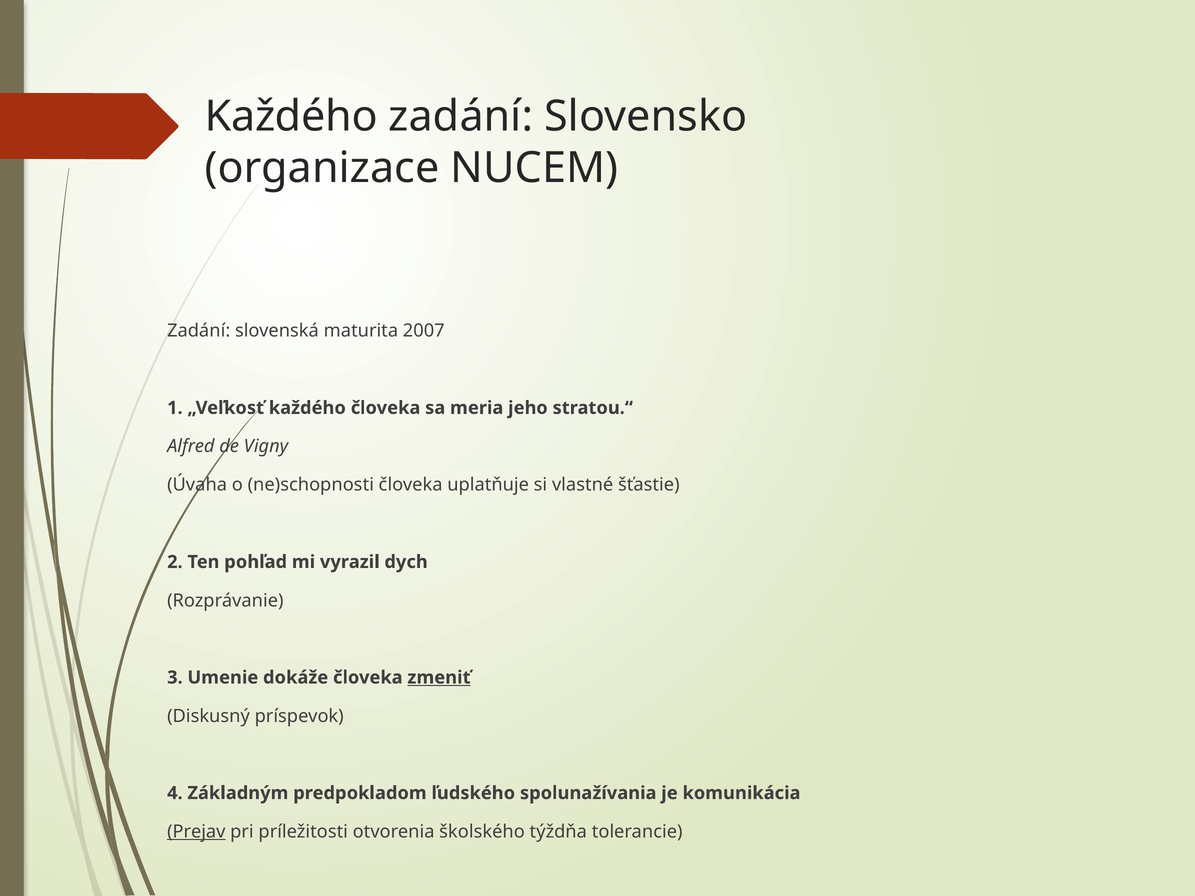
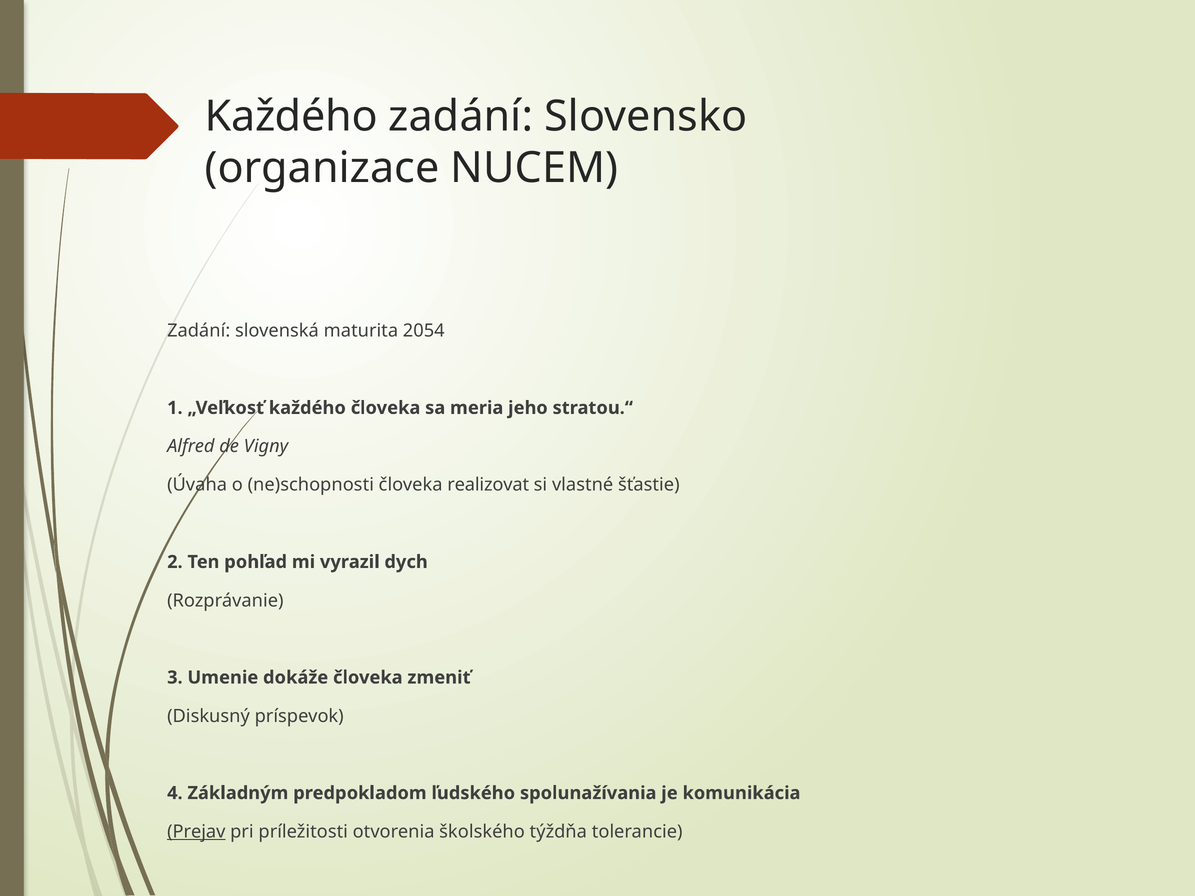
2007: 2007 -> 2054 (424, 331)
uplatňuje: uplatňuje -> realizovat (488, 485)
zmeniť underline: present -> none (439, 678)
